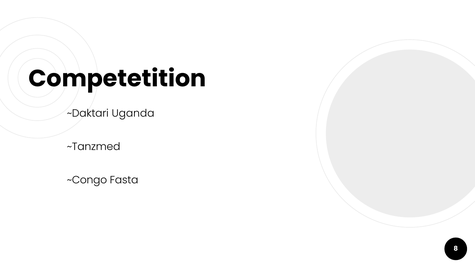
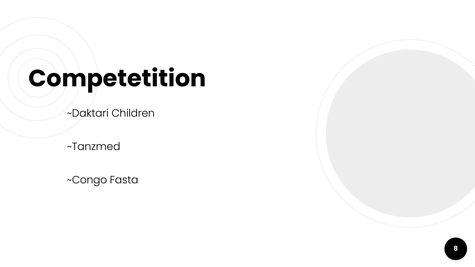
Uganda: Uganda -> Children (133, 114)
